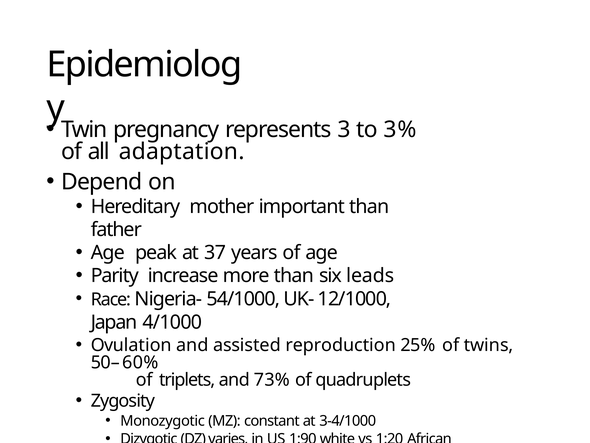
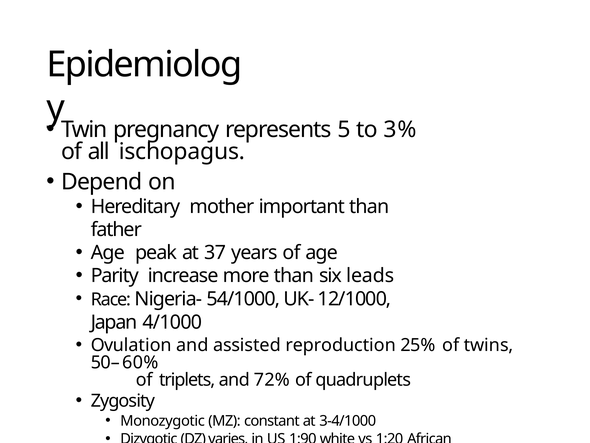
3: 3 -> 5 (344, 129)
adaptation: adaptation -> ischopagus (182, 152)
73%: 73% -> 72% (272, 379)
